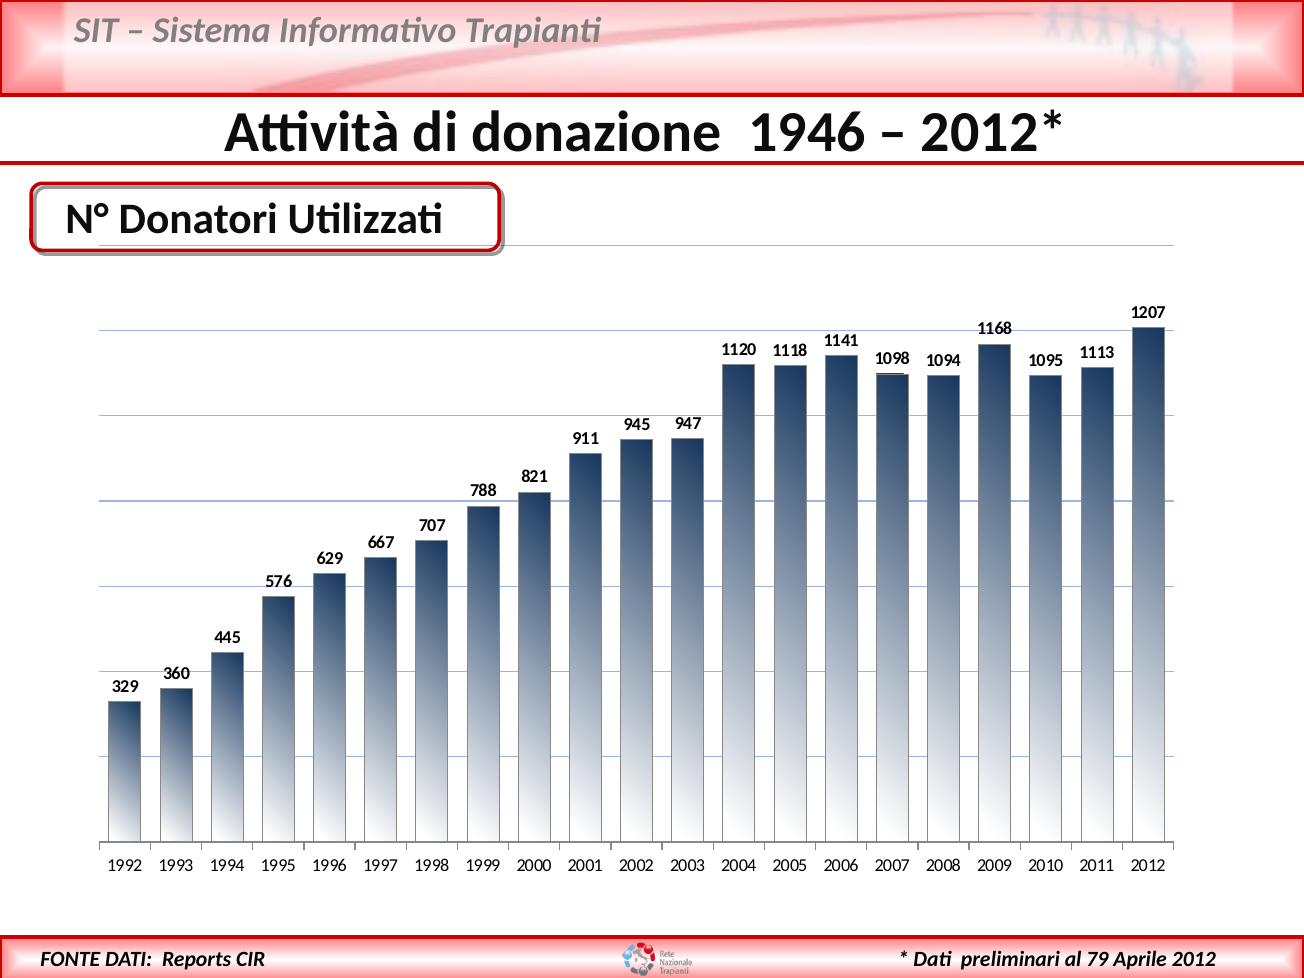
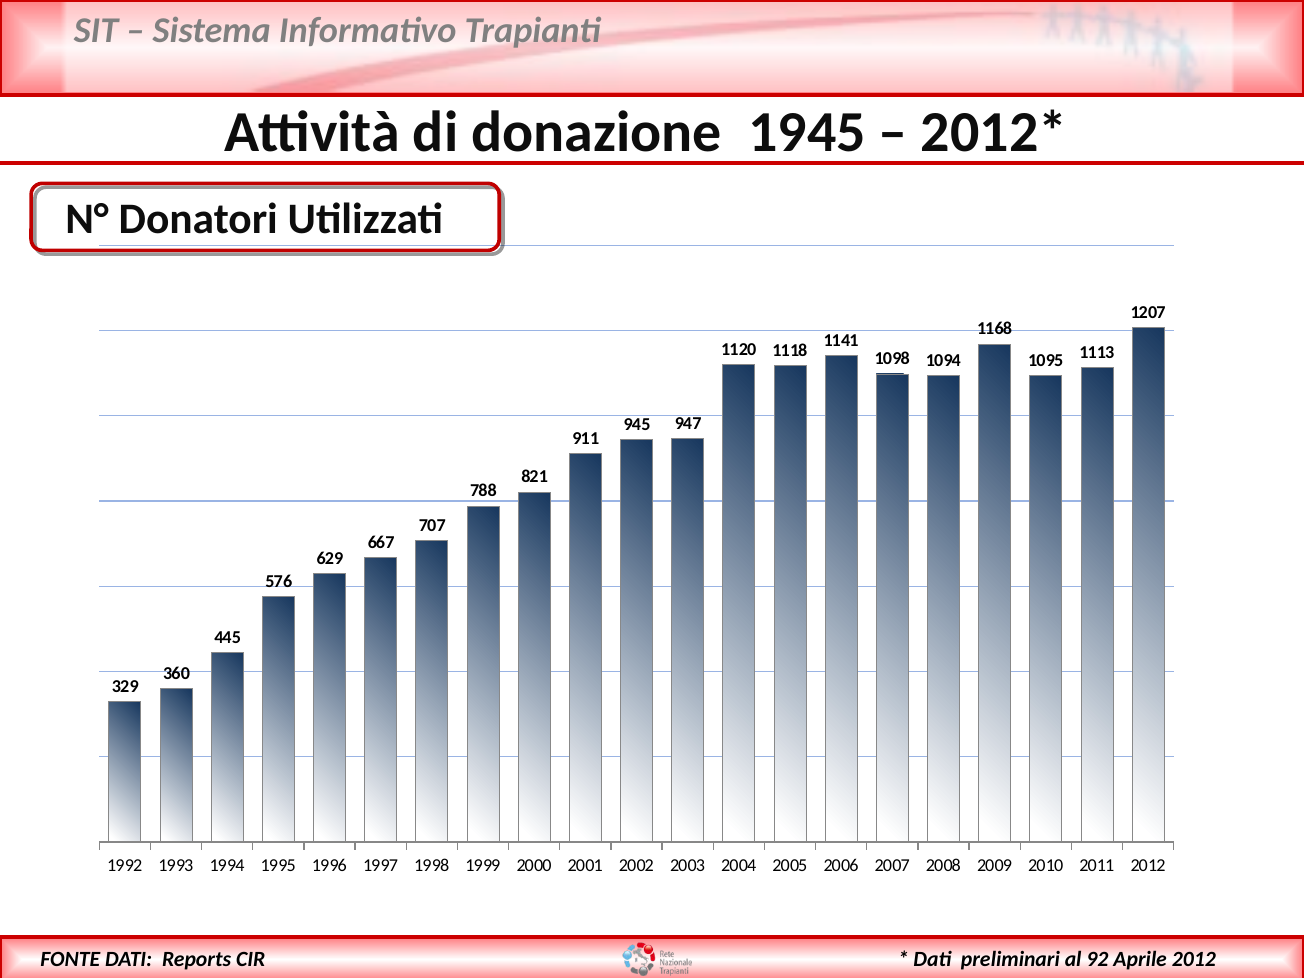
1946: 1946 -> 1945 (807, 133)
79: 79 -> 92 (1097, 959)
